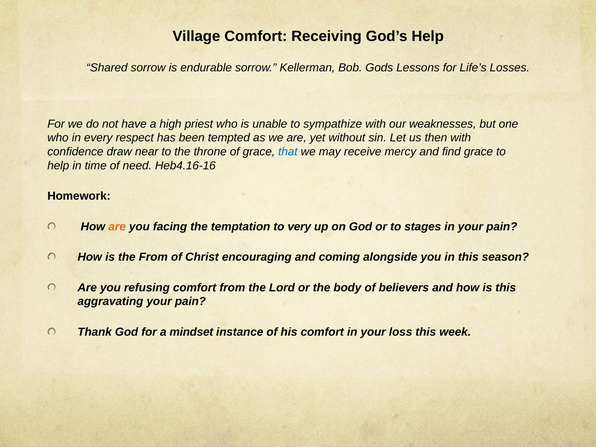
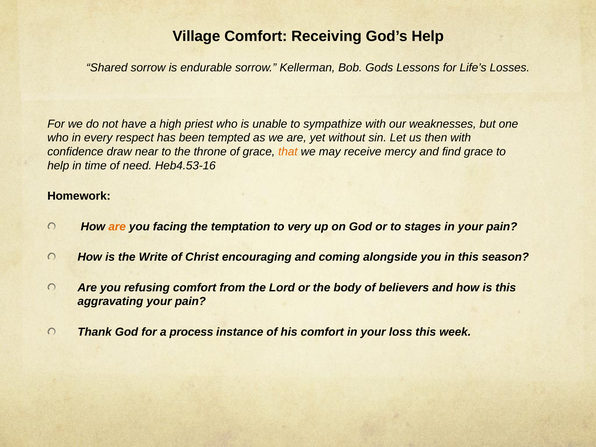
that colour: blue -> orange (288, 152)
Heb4.16-16: Heb4.16-16 -> Heb4.53-16 (185, 166)
the From: From -> Write (153, 257)
mindset: mindset -> process (191, 332)
